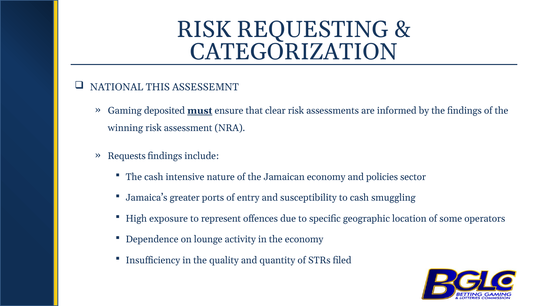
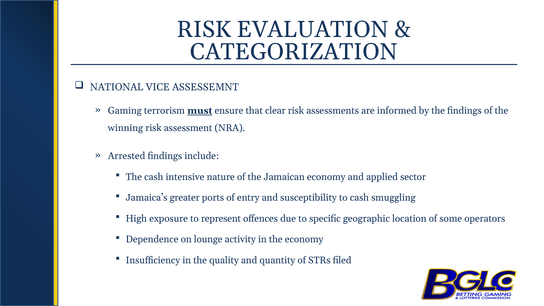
REQUESTING: REQUESTING -> EVALUATION (313, 29)
THIS: THIS -> VICE (158, 87)
deposited: deposited -> terrorism (164, 111)
Requests: Requests -> Arrested (127, 156)
policies: policies -> applied (382, 177)
